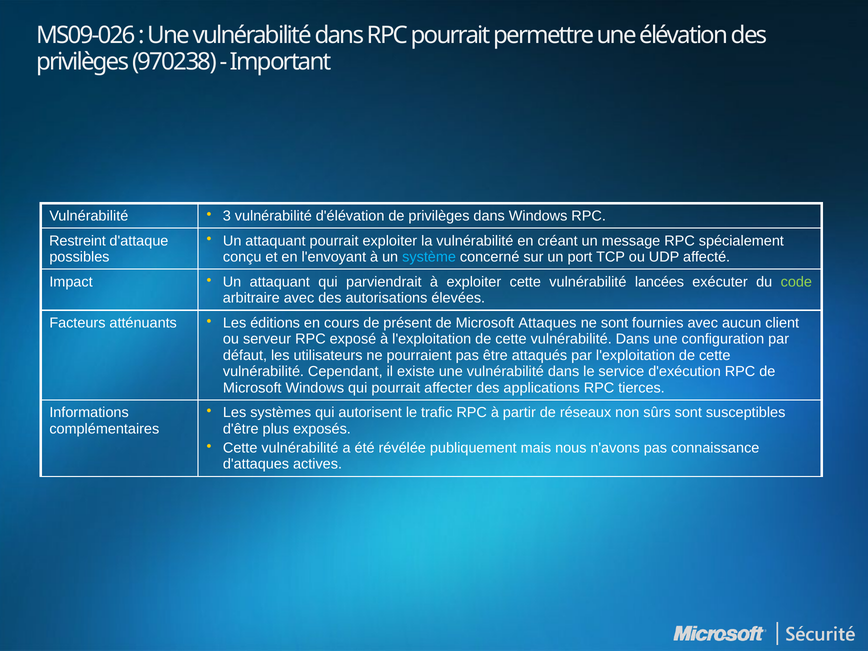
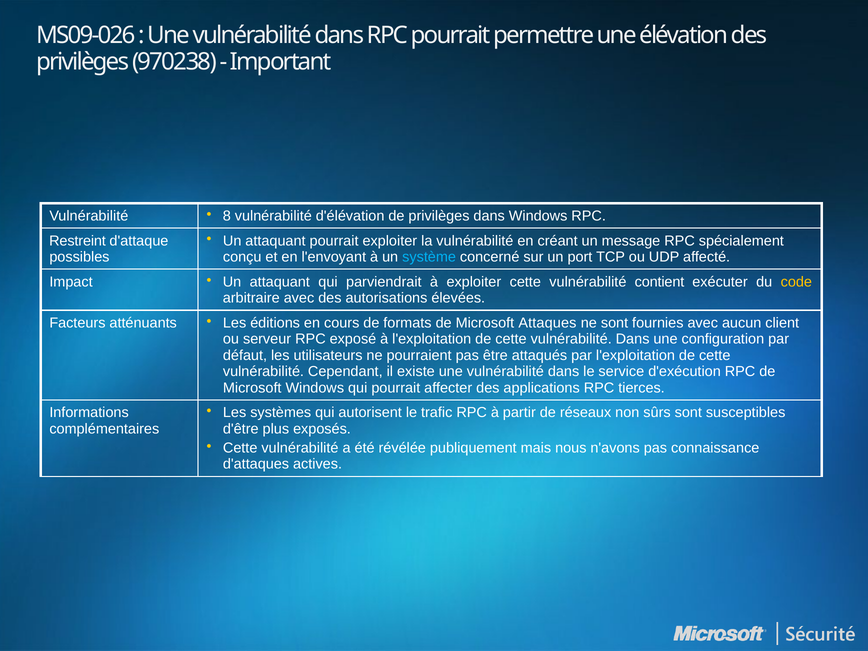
3: 3 -> 8 (227, 216)
lancées: lancées -> contient (659, 282)
code colour: light green -> yellow (796, 282)
présent: présent -> formats (407, 323)
